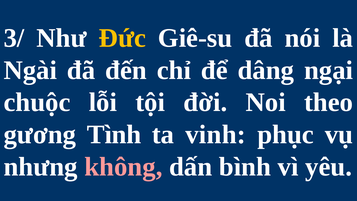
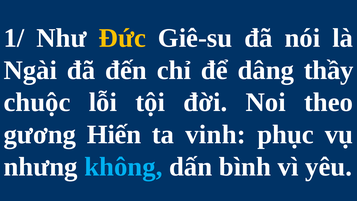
3/: 3/ -> 1/ (14, 38)
ngại: ngại -> thầy (329, 70)
Tình: Tình -> Hiến (114, 134)
không colour: pink -> light blue (123, 167)
